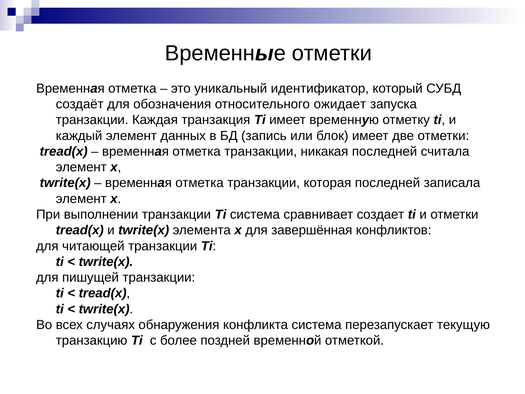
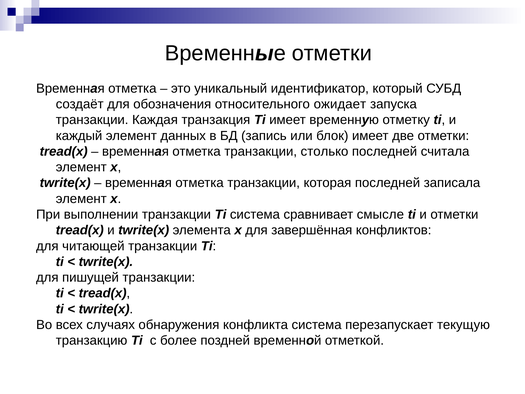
никакая: никакая -> столько (324, 151)
создает: создает -> смысле (380, 214)
